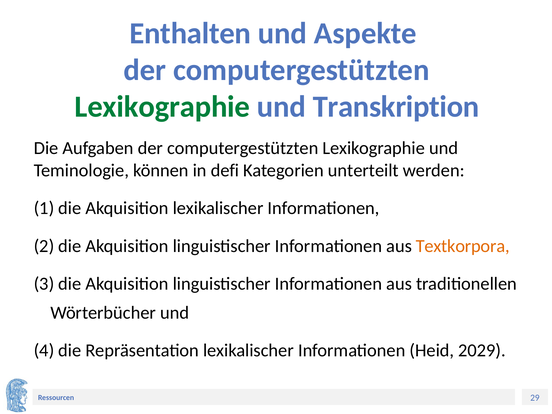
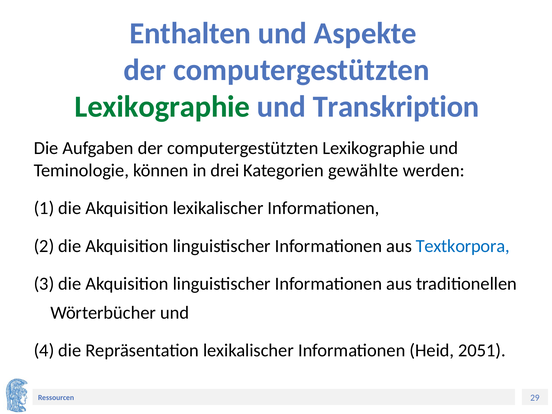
defi: defi -> drei (225, 170)
unterteilt: unterteilt -> gewählte (363, 170)
Textkorpora colour: orange -> blue (463, 246)
2029: 2029 -> 2051 (482, 350)
